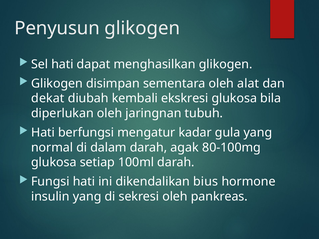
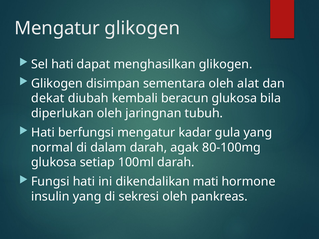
Penyusun: Penyusun -> Mengatur (57, 28)
ekskresi: ekskresi -> beracun (185, 98)
bius: bius -> mati (206, 182)
